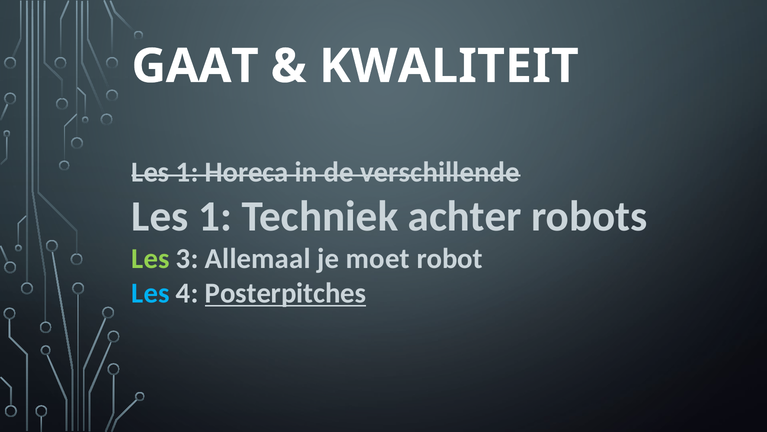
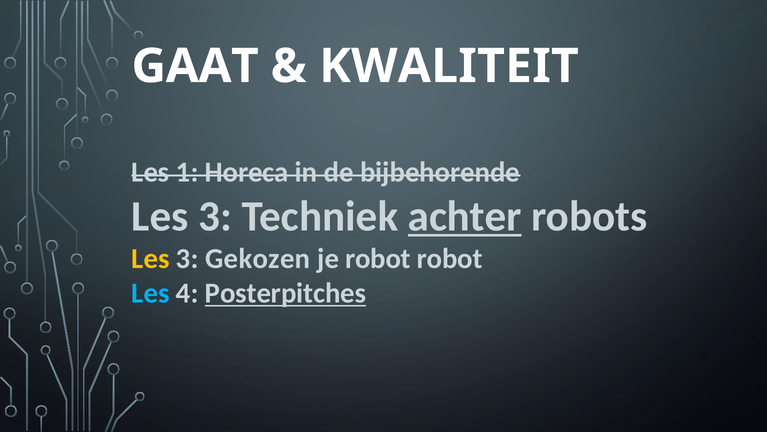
verschillende: verschillende -> bijbehorende (440, 172)
1: 1 -> 3 (215, 216)
achter underline: none -> present (465, 216)
Les colour: light green -> yellow (150, 258)
Allemaal: Allemaal -> Gekozen (258, 258)
je moet: moet -> robot (378, 258)
